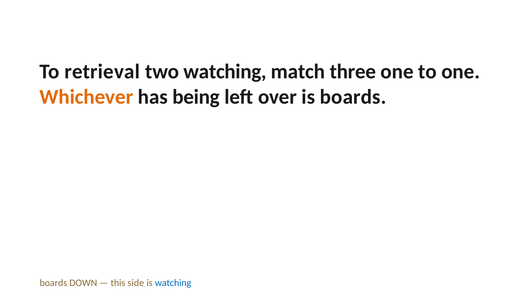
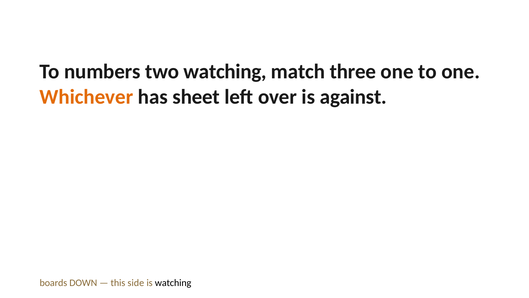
retrieval: retrieval -> numbers (102, 72)
being: being -> sheet (196, 97)
is boards: boards -> against (353, 97)
watching colour: blue -> black (173, 282)
